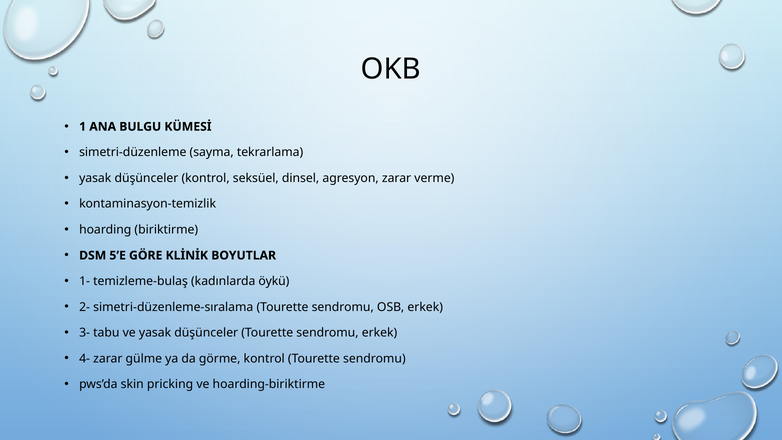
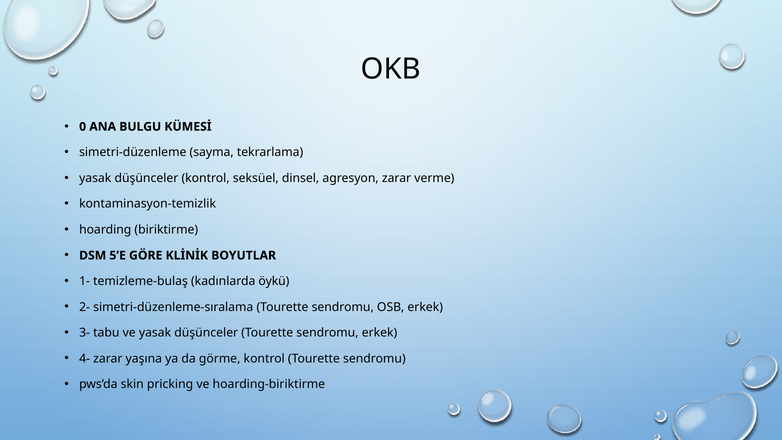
1: 1 -> 0 (83, 127)
gülme: gülme -> yaşına (144, 358)
